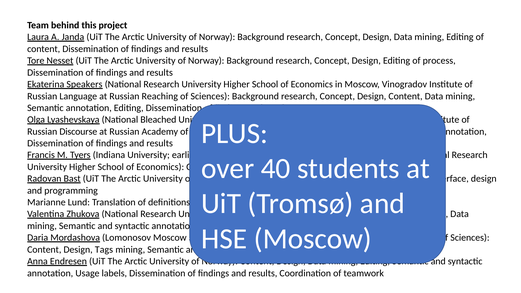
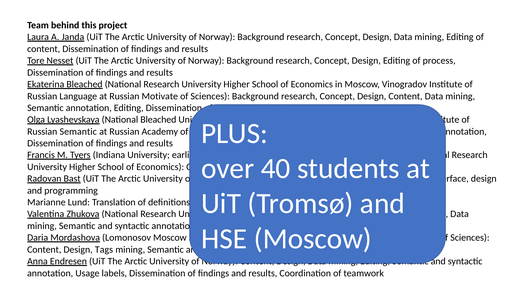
Ekaterina Speakers: Speakers -> Bleached (84, 84)
Reaching: Reaching -> Motivate (160, 96)
Russian Discourse: Discourse -> Semantic (78, 132)
